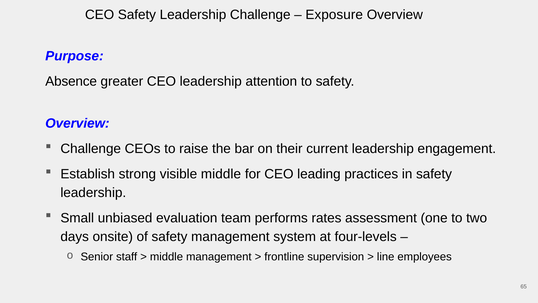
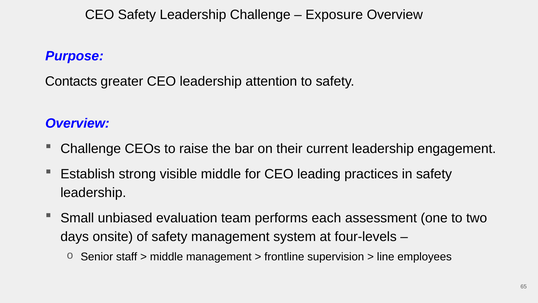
Absence: Absence -> Contacts (71, 81)
rates: rates -> each (326, 218)
